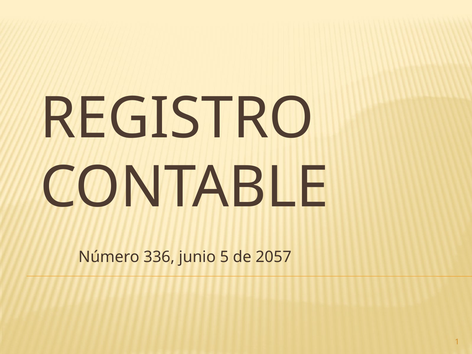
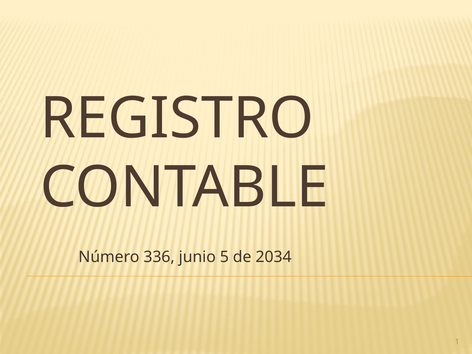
2057: 2057 -> 2034 (274, 257)
